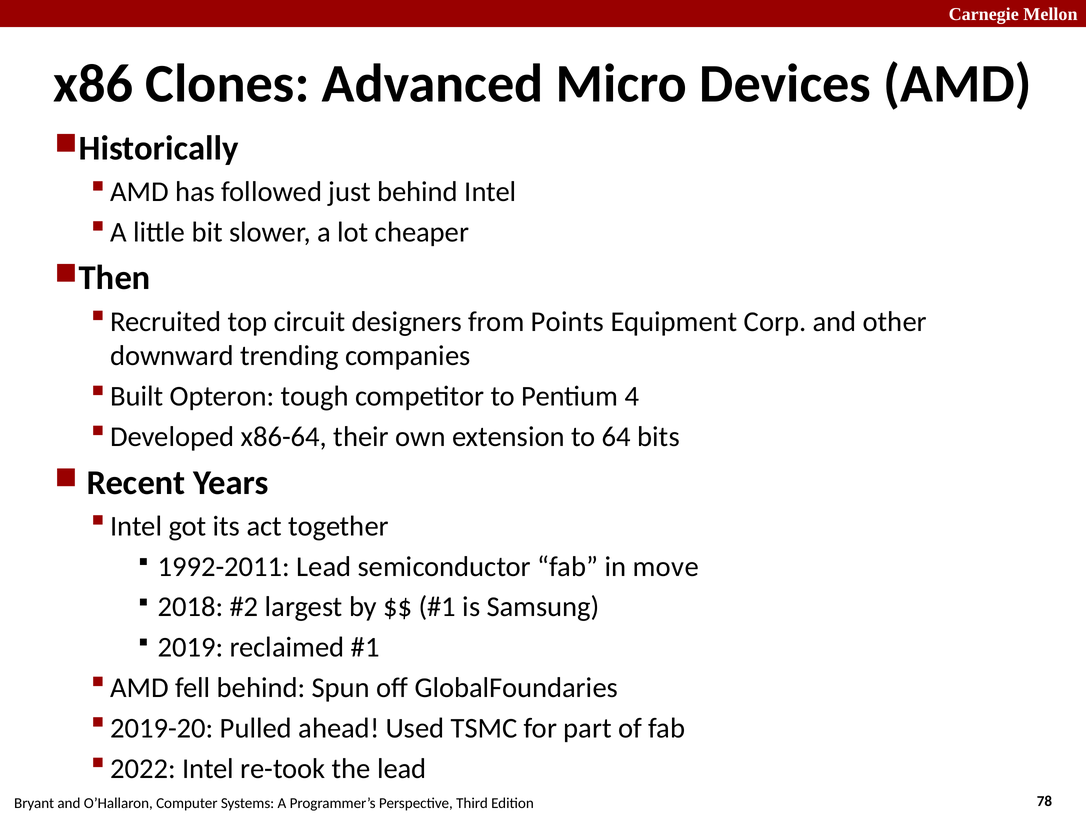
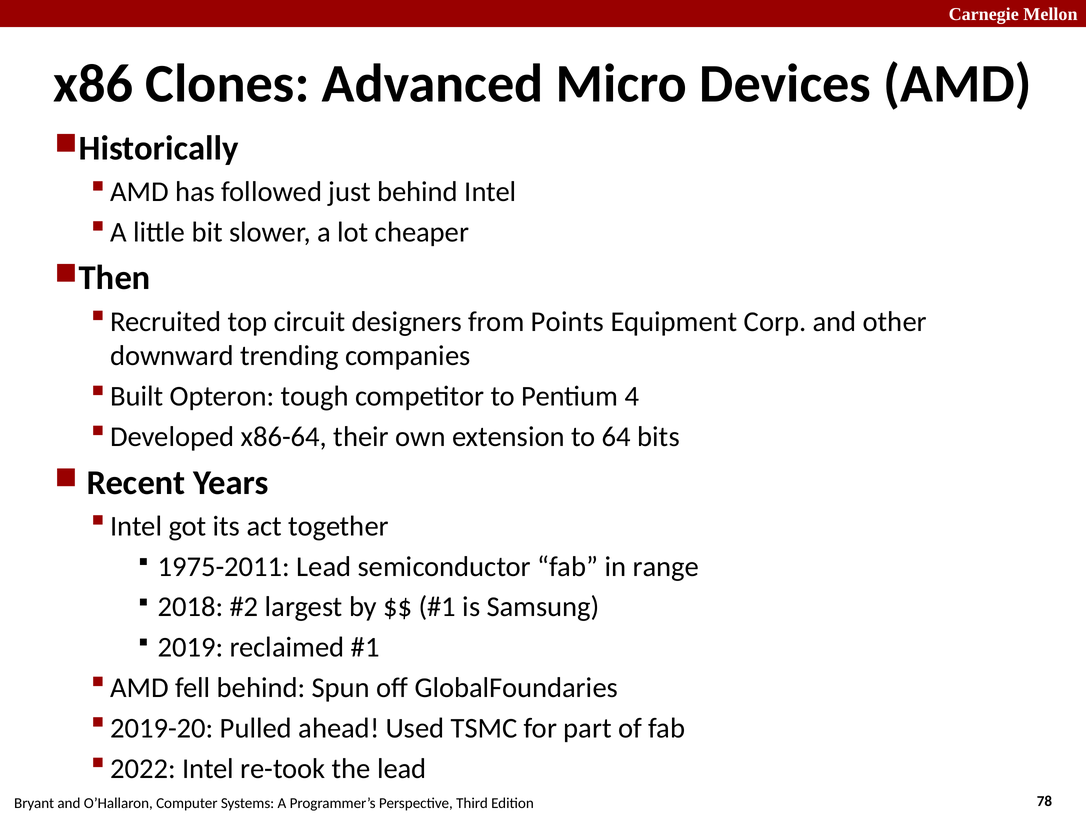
1992-2011: 1992-2011 -> 1975-2011 (224, 566)
move: move -> range (666, 566)
